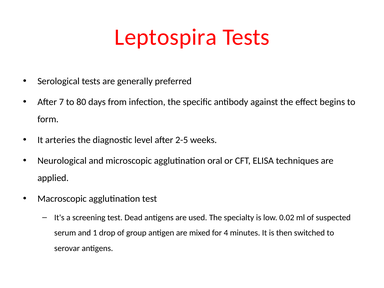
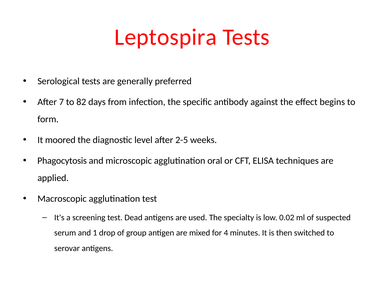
80: 80 -> 82 (81, 102)
arteries: arteries -> moored (60, 140)
Neurological: Neurological -> Phagocytosis (62, 161)
